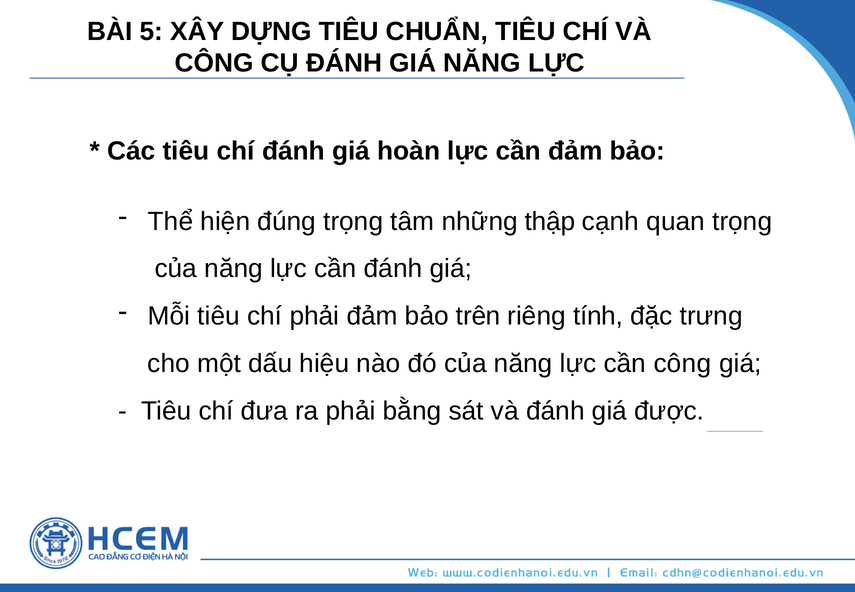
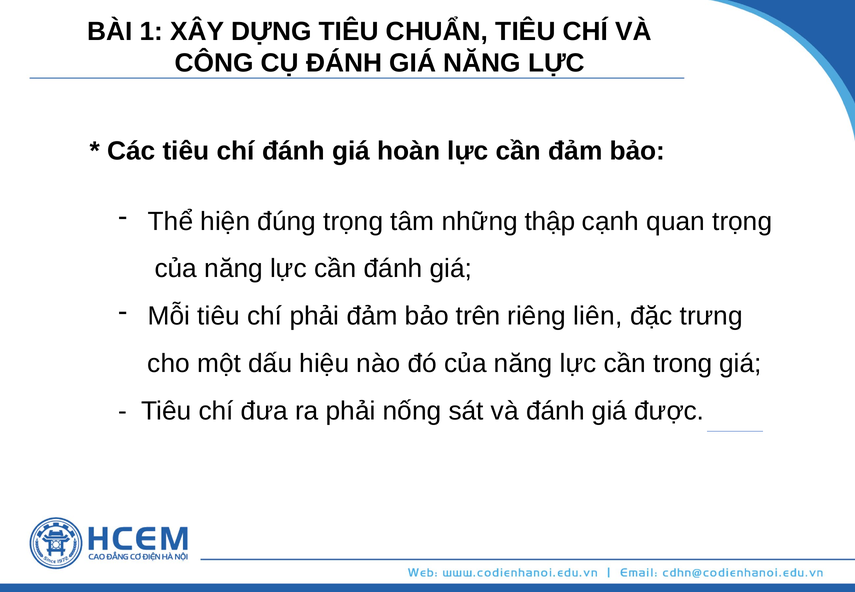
5: 5 -> 1 (151, 32)
tính: tính -> liên (598, 316)
cần công: công -> trong (683, 363)
bằng: bằng -> nống (412, 411)
